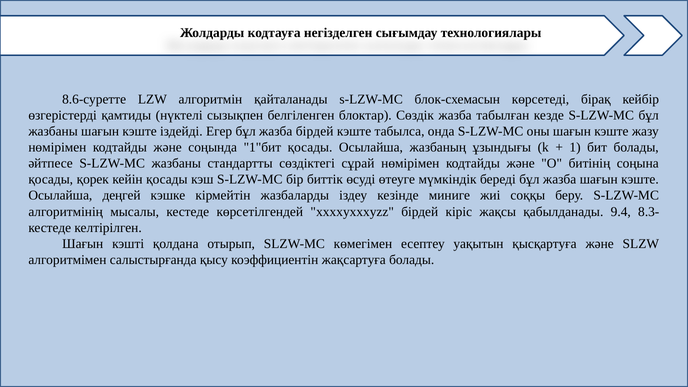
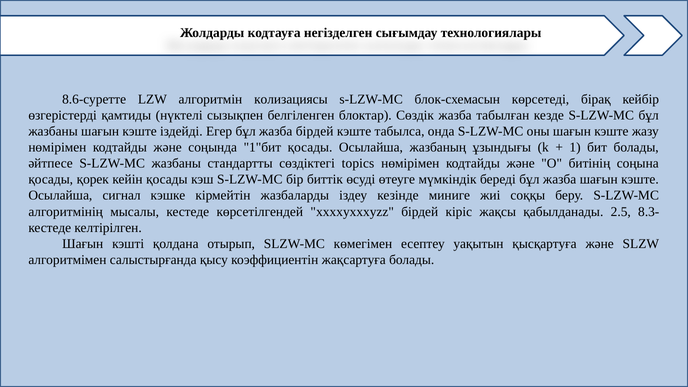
қайталанады: қайталанады -> колизациясы (291, 99)
сұрай: сұрай -> topics (358, 163)
деңгей: деңгей -> сигнал (122, 196)
9.4: 9.4 -> 2.5 (621, 212)
